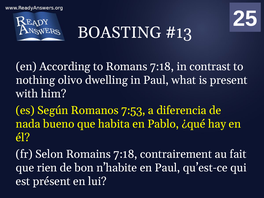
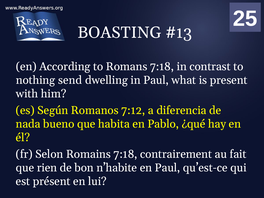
olivo: olivo -> send (70, 80)
7:53: 7:53 -> 7:12 (133, 110)
